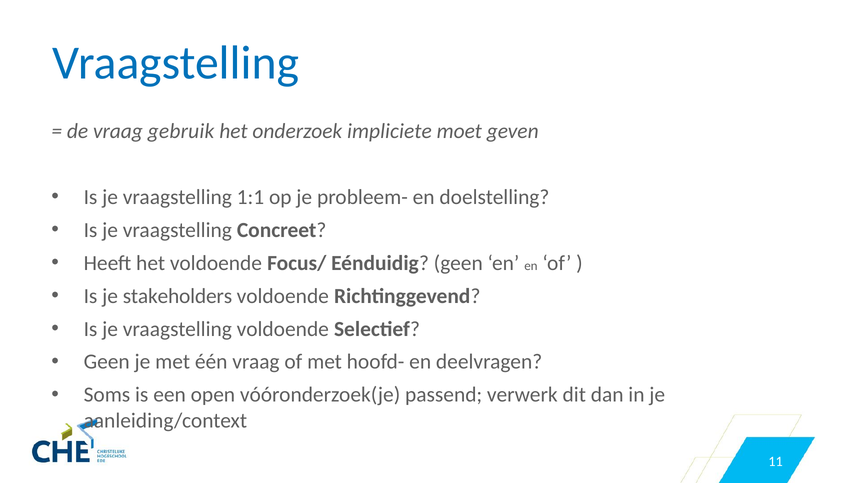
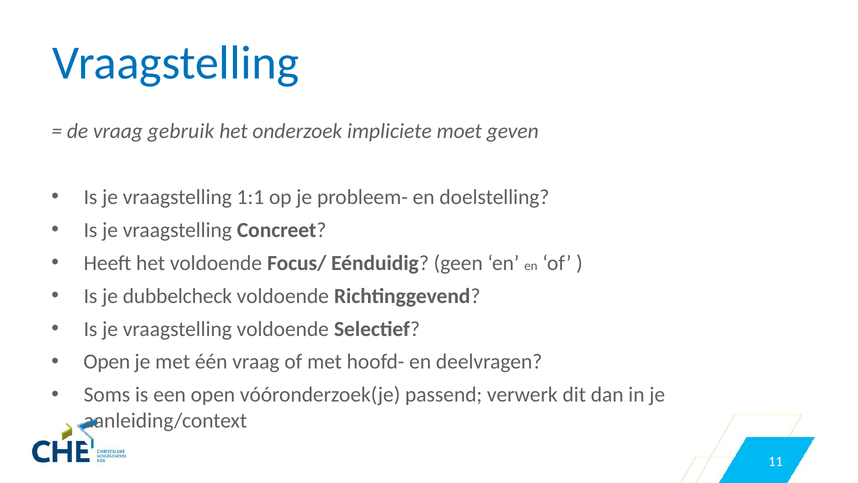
stakeholders: stakeholders -> dubbelcheck (177, 296)
Geen: Geen -> Open (107, 362)
